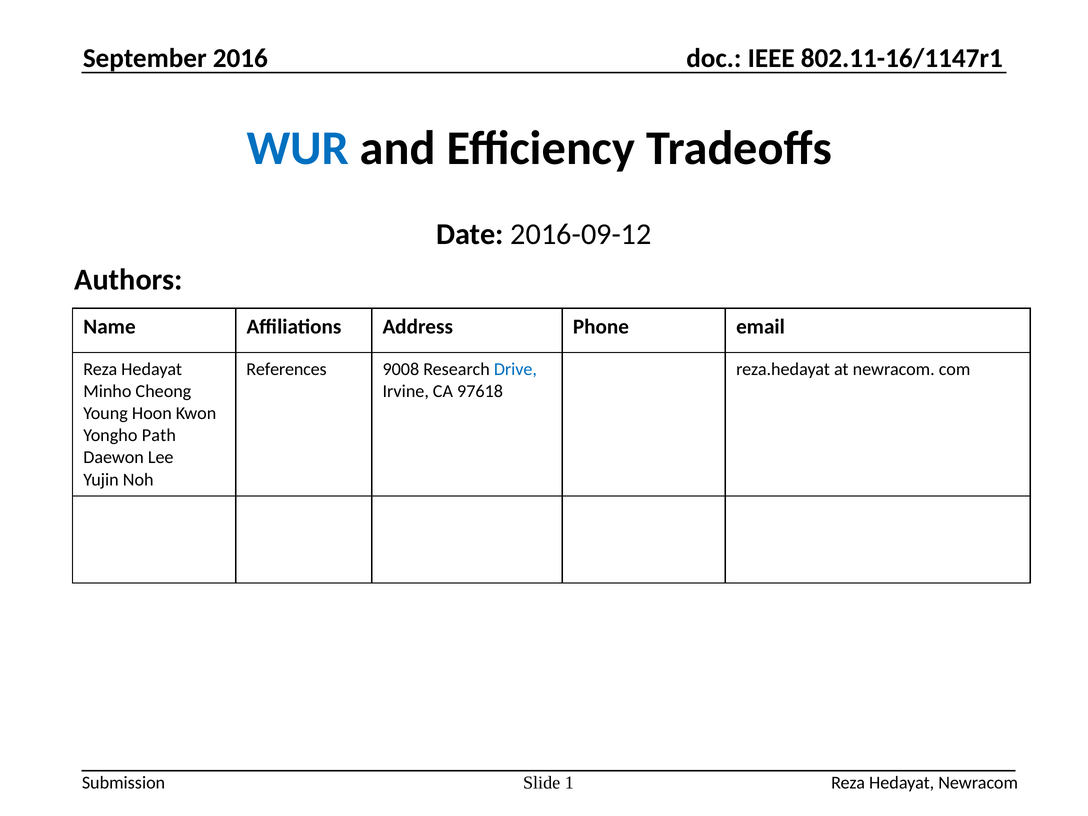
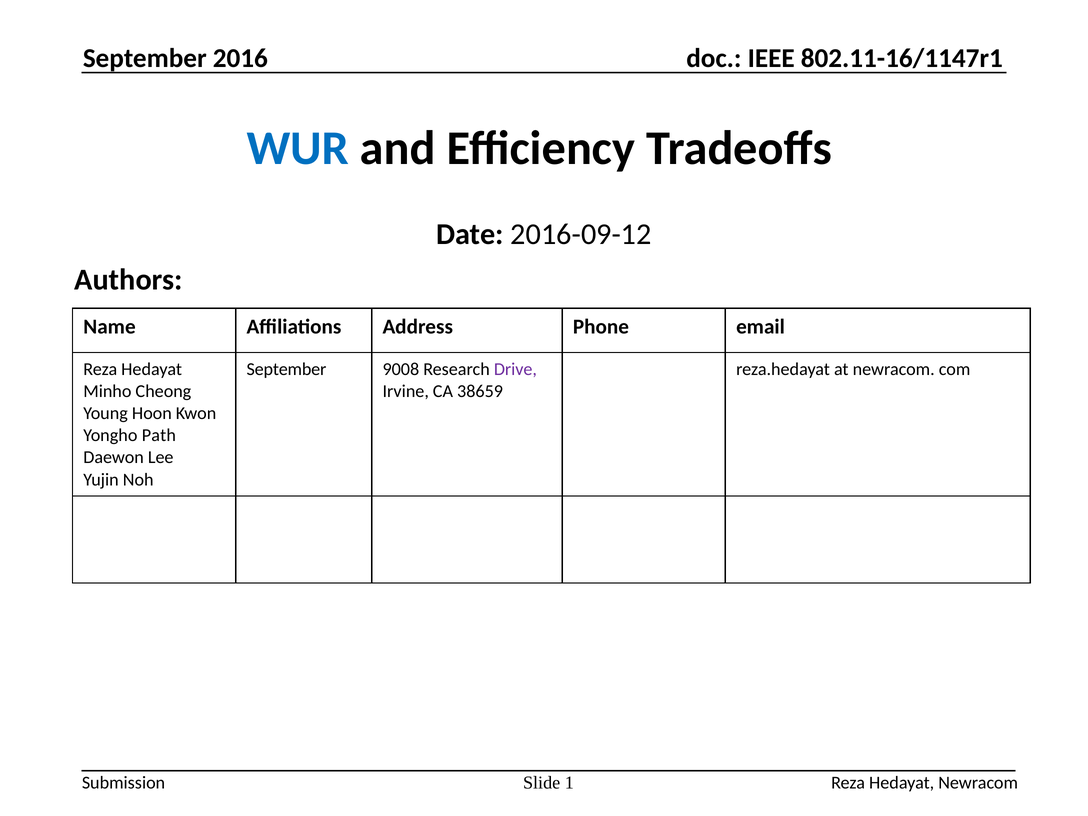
References: References -> September (286, 369)
Drive colour: blue -> purple (515, 369)
97618: 97618 -> 38659 (480, 391)
